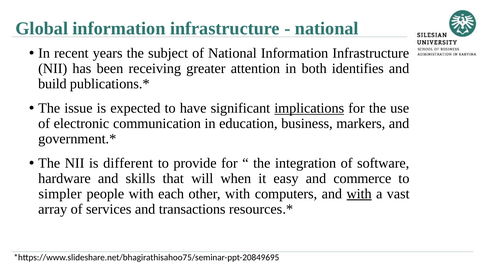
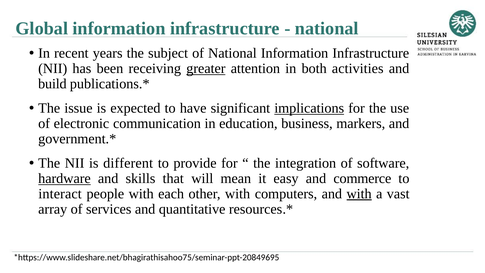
greater underline: none -> present (206, 69)
identifies: identifies -> activities (358, 69)
hardware underline: none -> present (64, 178)
when: when -> mean (236, 178)
simpler: simpler -> interact (60, 194)
transactions: transactions -> quantitative (192, 209)
